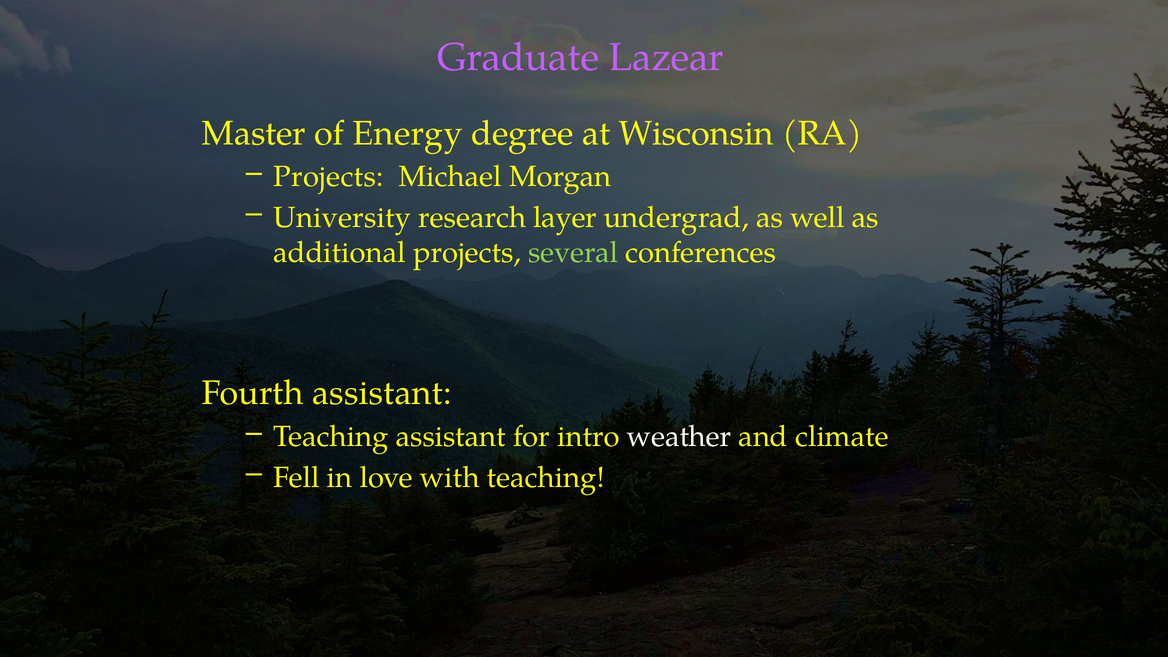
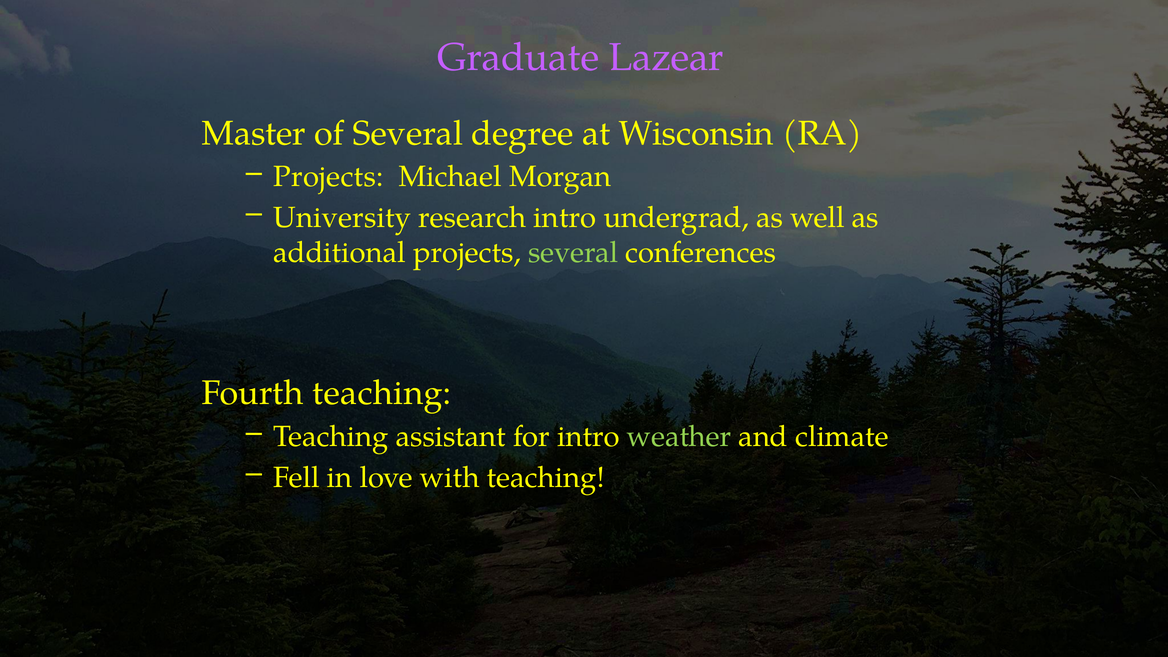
of Energy: Energy -> Several (408, 133)
research layer: layer -> intro (565, 218)
Fourth assistant: assistant -> teaching (382, 393)
weather colour: white -> light green (679, 437)
